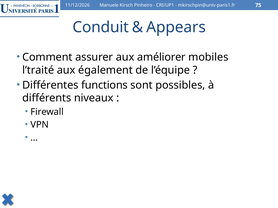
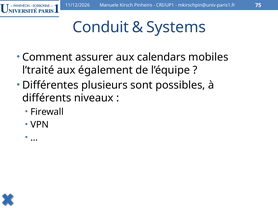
Appears: Appears -> Systems (176, 27)
améliorer: améliorer -> calendars (161, 57)
functions: functions -> plusieurs (104, 85)
